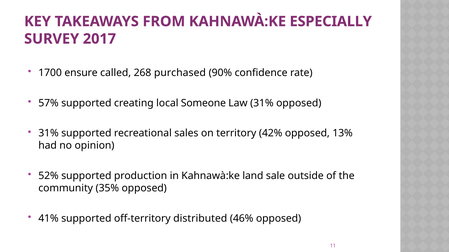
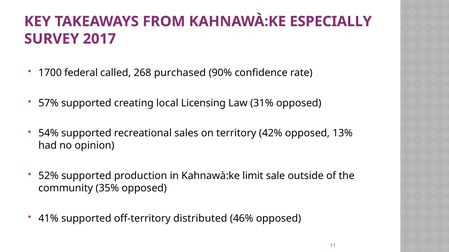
ensure: ensure -> federal (81, 73)
Someone: Someone -> Licensing (203, 103)
31%: 31% -> 54% (48, 134)
land: land -> limit (253, 176)
